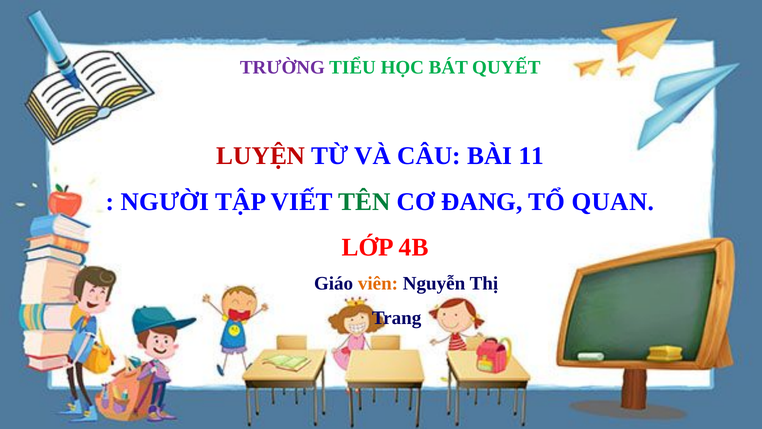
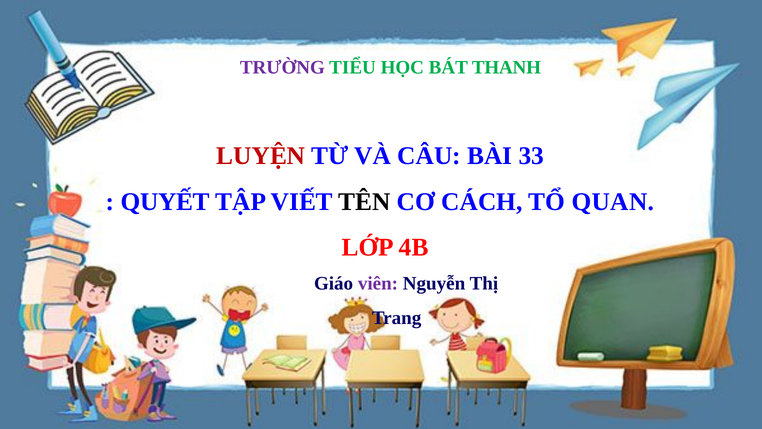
QUYẾT: QUYẾT -> THANH (506, 67)
11: 11 -> 33 (531, 156)
NGƯỜI: NGƯỜI -> QUYẾT (165, 202)
TÊN colour: green -> black (364, 202)
ĐANG: ĐANG -> CÁCH (482, 202)
viên colour: orange -> purple (378, 283)
